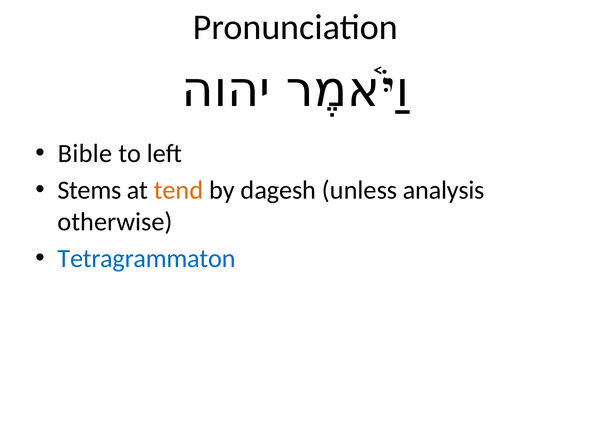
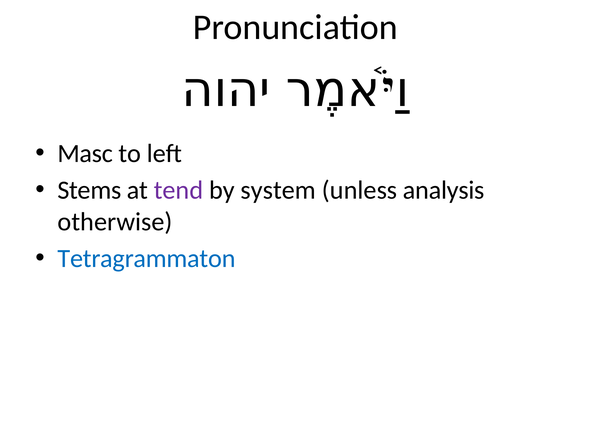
Bible: Bible -> Masc (85, 154)
tend colour: orange -> purple (179, 190)
dagesh: dagesh -> system (278, 190)
